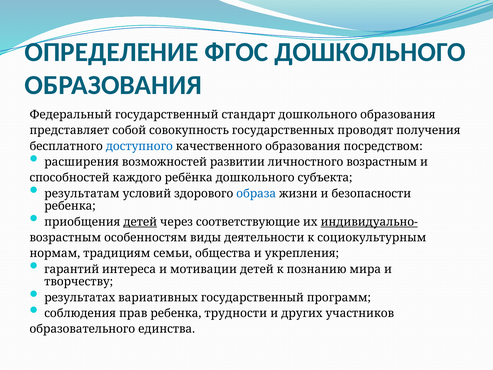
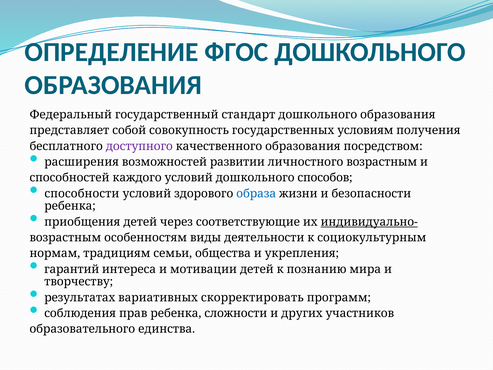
проводят: проводят -> условиям (365, 130)
доступного colour: blue -> purple (139, 146)
каждого ребёнка: ребёнка -> условий (189, 178)
субъекта: субъекта -> способов (325, 178)
результатам: результатам -> способности (82, 193)
детей underline: present -> none (140, 222)
вариативных государственный: государственный -> скорректировать (252, 297)
трудности: трудности -> сложности (236, 313)
